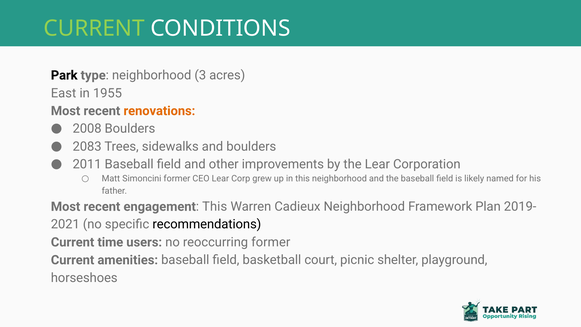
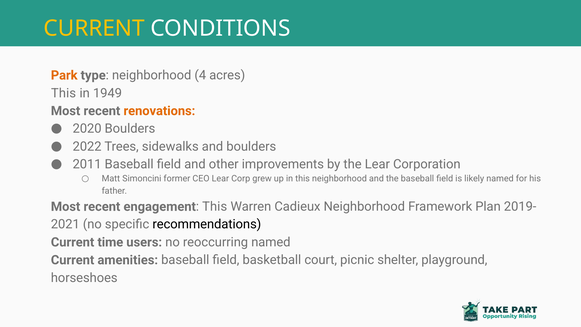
CURRENT colour: light green -> yellow (94, 28)
Park colour: black -> orange (64, 75)
3: 3 -> 4 (200, 75)
East: East -> This (64, 93)
1955: 1955 -> 1949 (107, 93)
2008: 2008 -> 2020 (87, 129)
2083: 2083 -> 2022 (87, 146)
reoccurring former: former -> named (271, 242)
